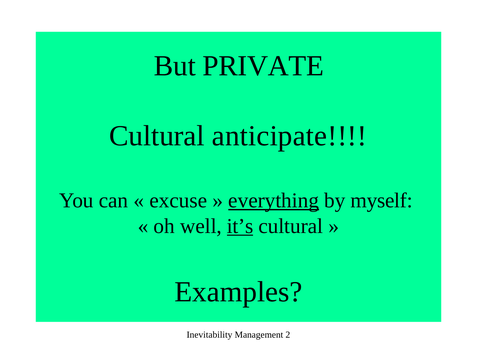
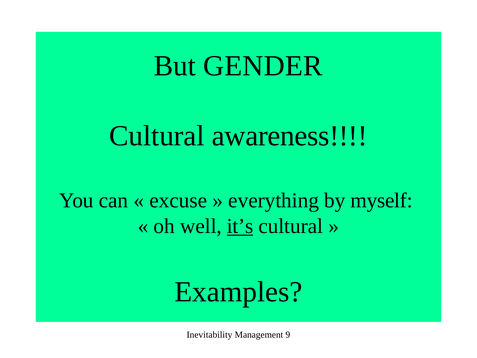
PRIVATE: PRIVATE -> GENDER (263, 66)
anticipate: anticipate -> awareness (290, 136)
everything underline: present -> none (274, 200)
2: 2 -> 9 (288, 335)
